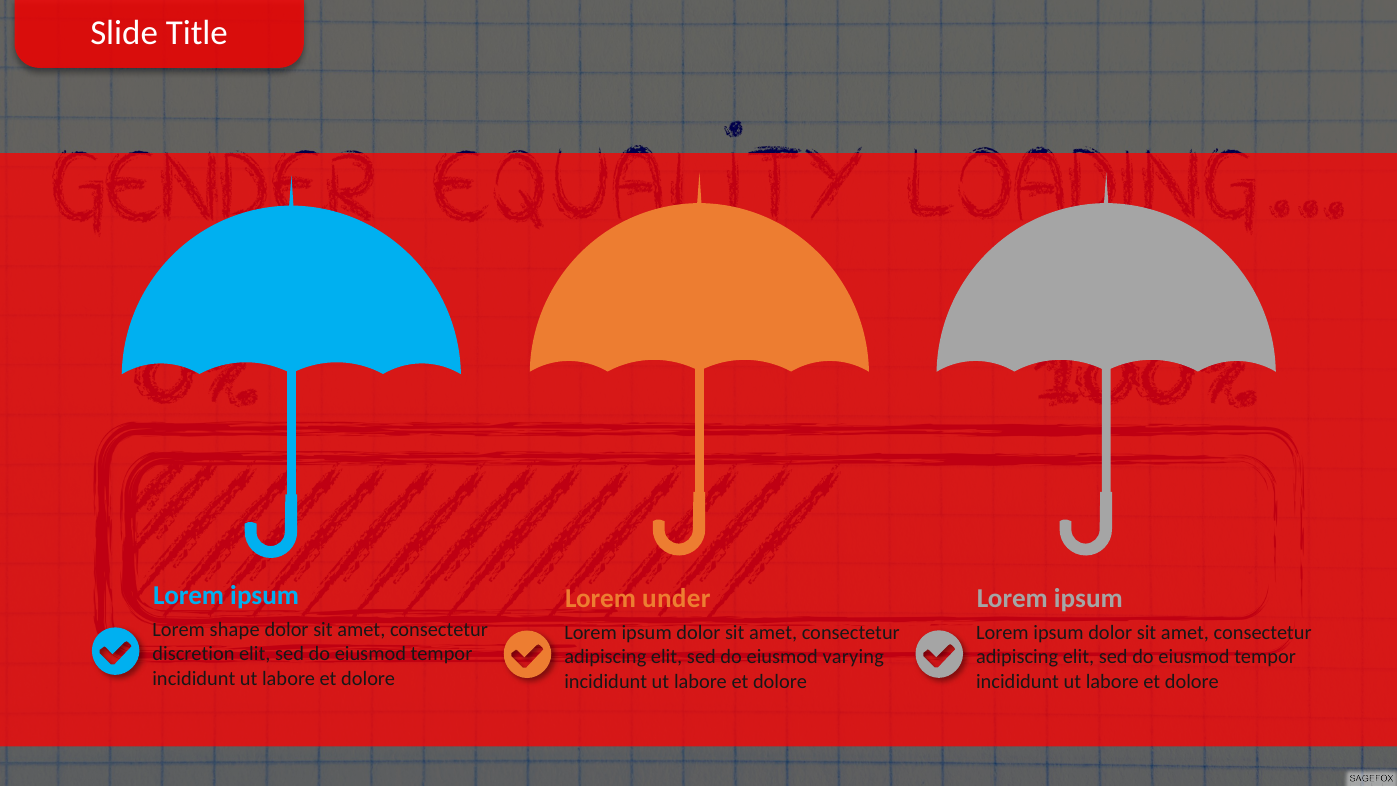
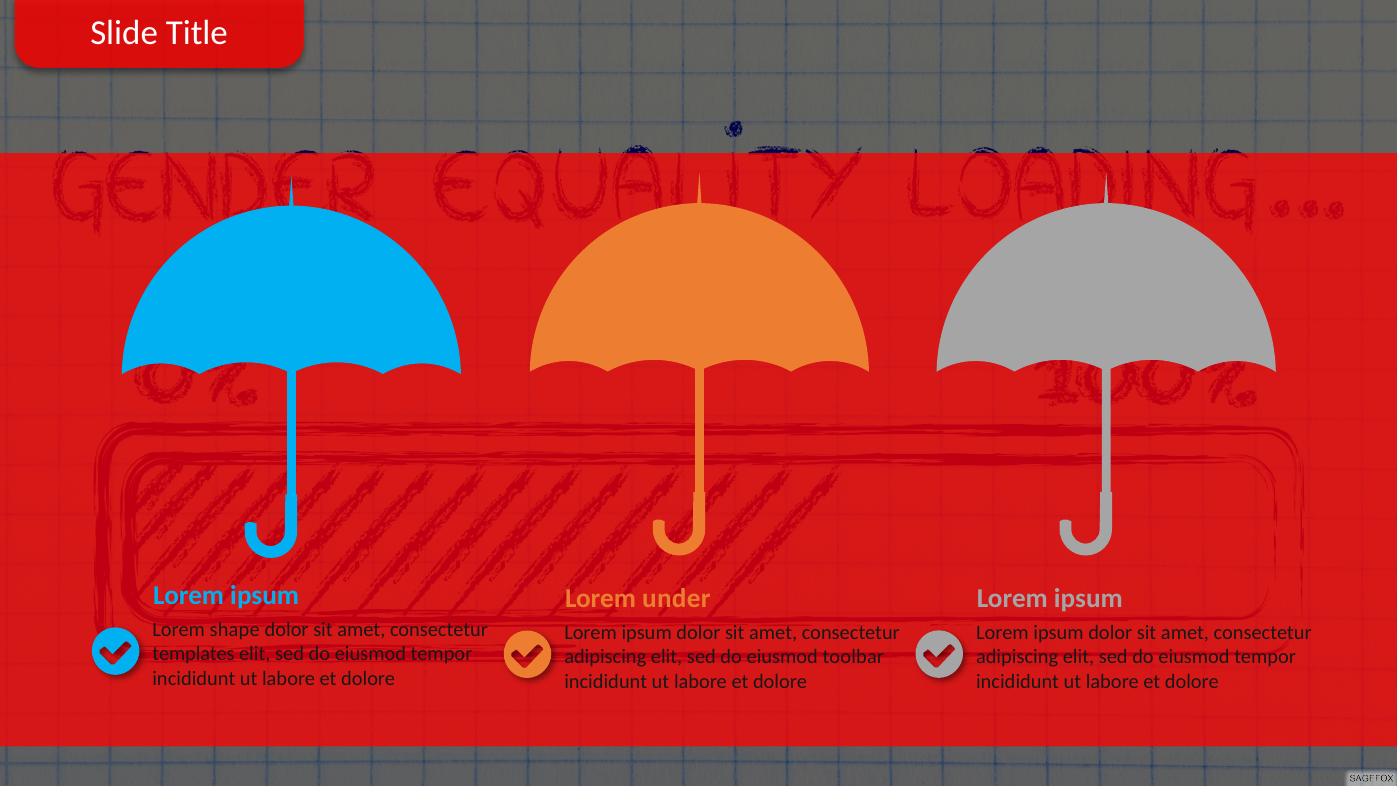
discretion: discretion -> templates (194, 654)
varying: varying -> toolbar (853, 657)
